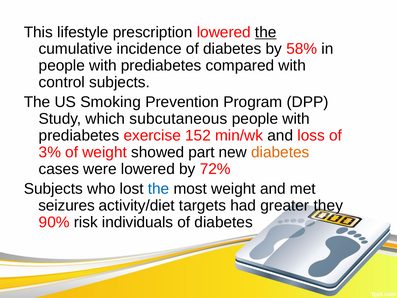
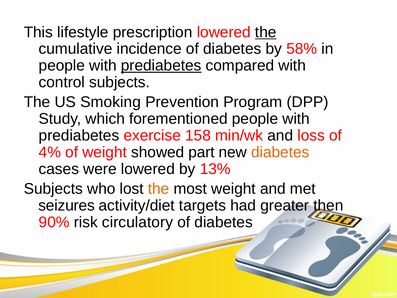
prediabetes underline: none -> present (161, 66)
subcutaneous: subcutaneous -> forementioned (178, 119)
152: 152 -> 158 (198, 135)
3%: 3% -> 4% (50, 152)
72%: 72% -> 13% (215, 169)
the colour: blue -> orange (159, 189)
they: they -> then (328, 205)
individuals: individuals -> circulatory (138, 222)
